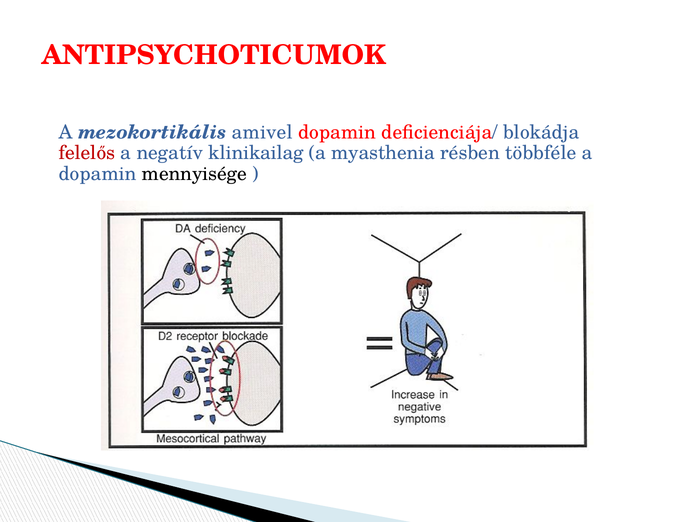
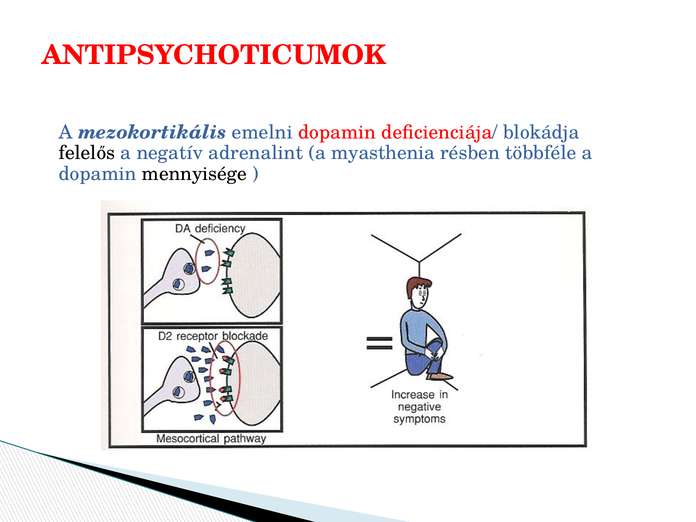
amivel: amivel -> emelni (262, 132)
felelős colour: red -> black (87, 153)
klinikailag: klinikailag -> adrenalint (256, 153)
